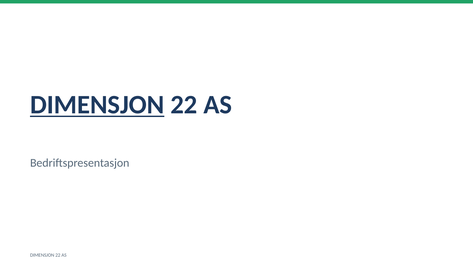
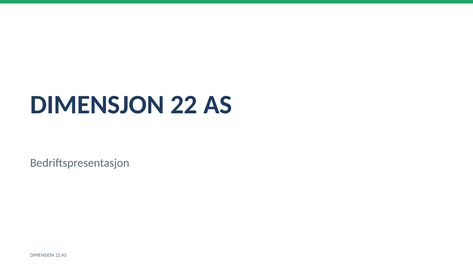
DIMENSJON underline: present -> none (97, 105)
